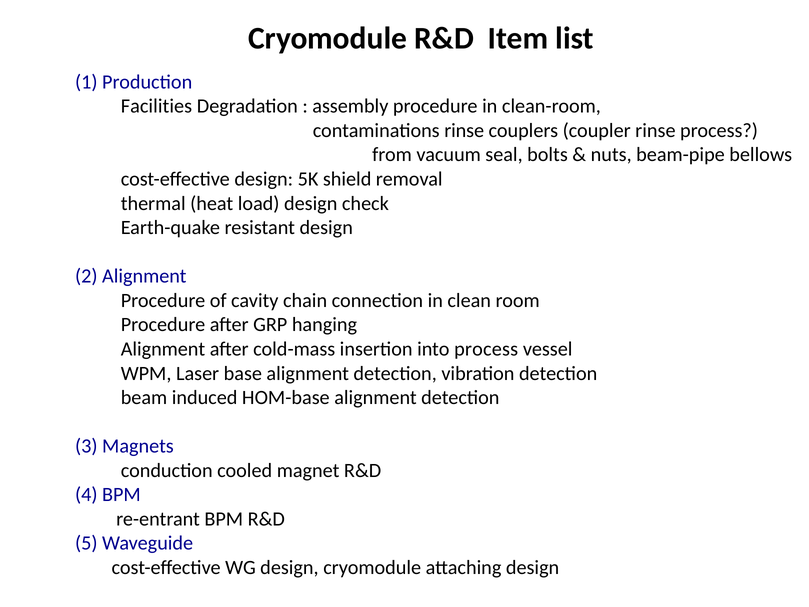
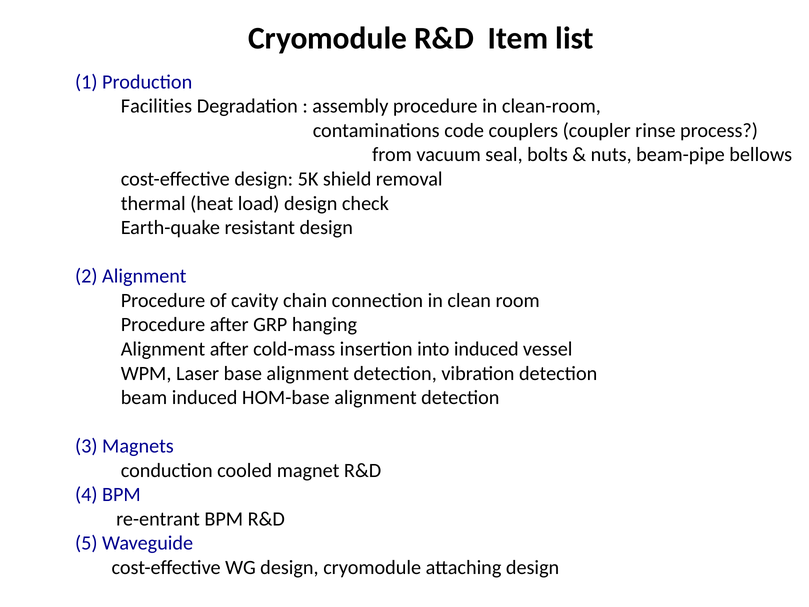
contaminations rinse: rinse -> code (464, 130)
into process: process -> induced (486, 349)
